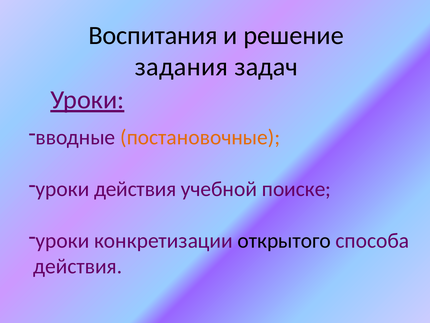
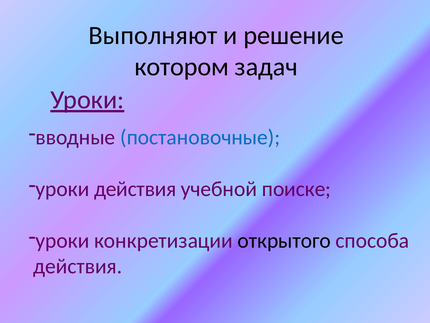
Воспитания: Воспитания -> Выполняют (153, 35)
задания: задания -> котором (182, 67)
постановочные colour: orange -> blue (200, 137)
